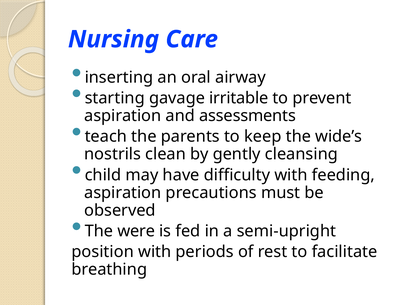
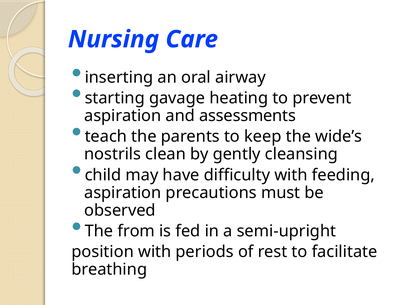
irritable: irritable -> heating (239, 98)
were: were -> from (136, 231)
